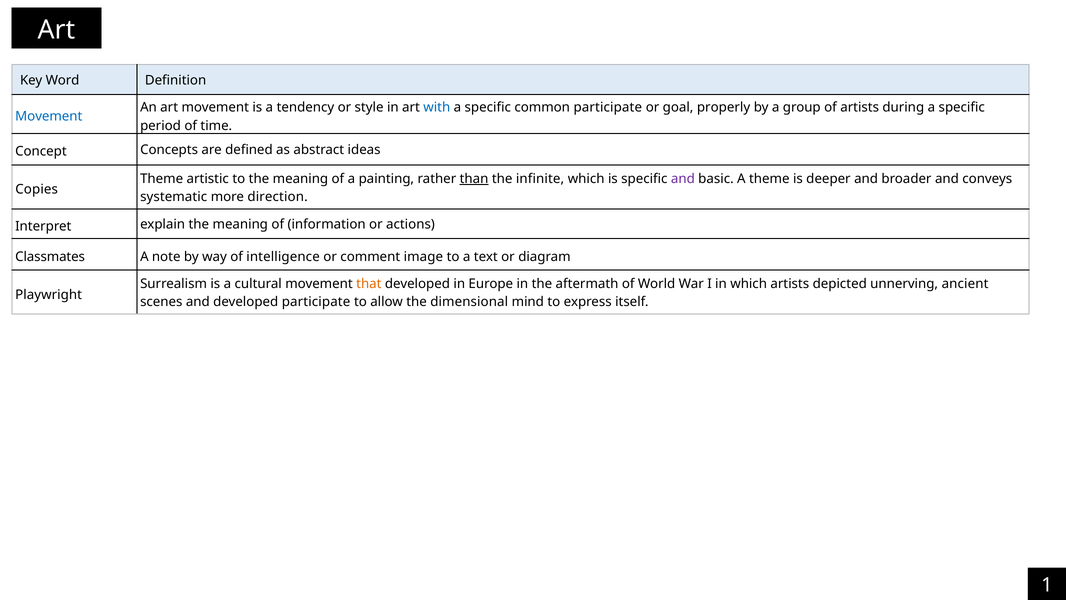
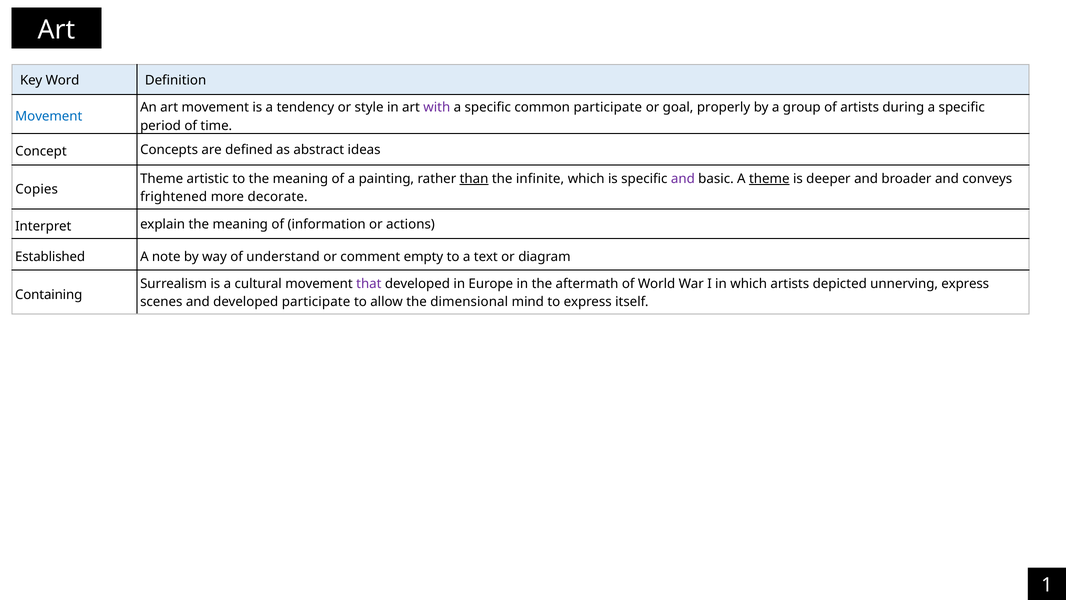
with colour: blue -> purple (437, 107)
theme underline: none -> present (769, 179)
systematic: systematic -> frightened (174, 197)
direction: direction -> decorate (278, 197)
Classmates: Classmates -> Established (50, 257)
intelligence: intelligence -> understand (283, 257)
image: image -> empty (423, 257)
that colour: orange -> purple (369, 284)
unnerving ancient: ancient -> express (965, 284)
Playwright: Playwright -> Containing (49, 294)
